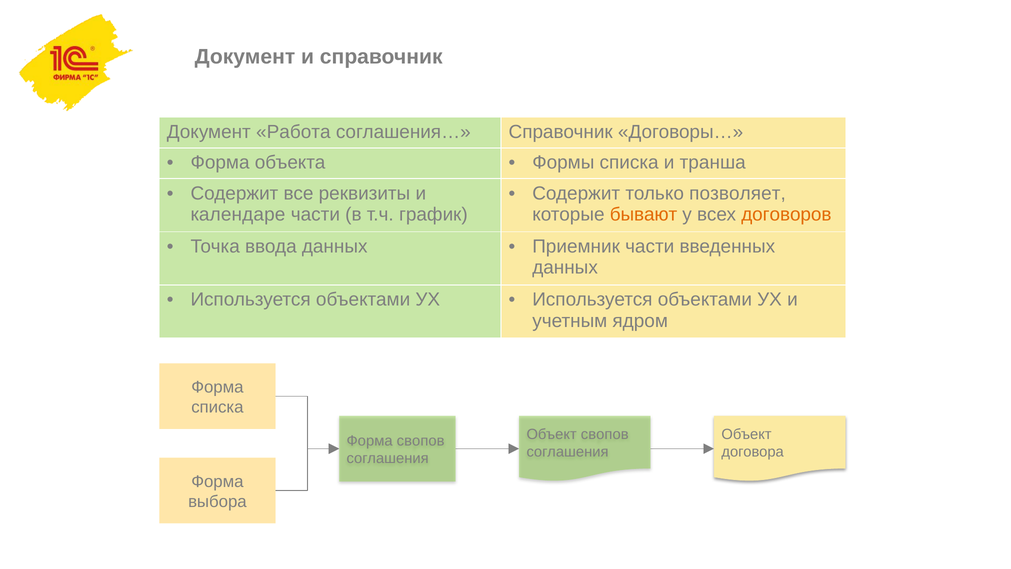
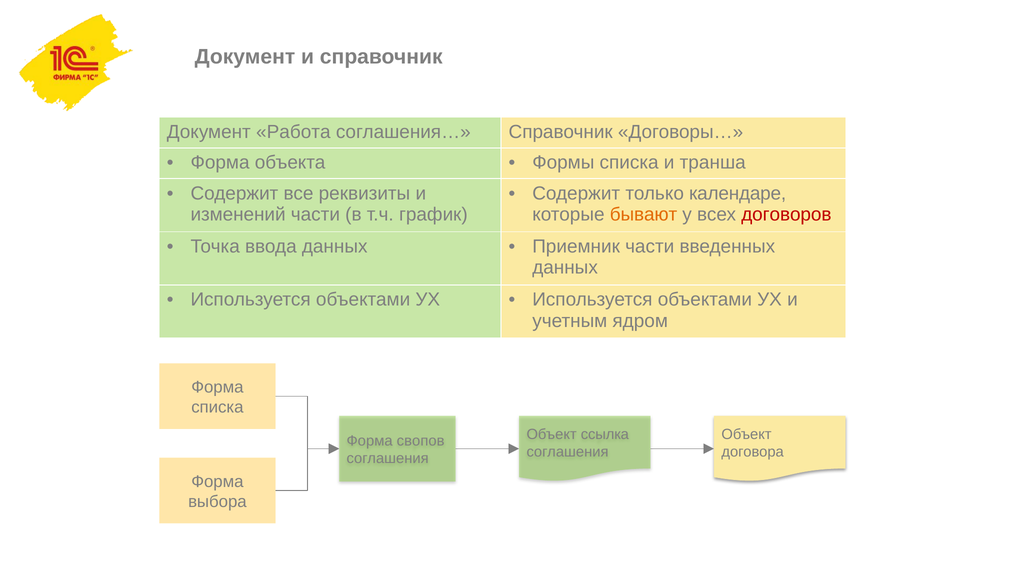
позволяет: позволяет -> календаре (738, 193)
календаре: календаре -> изменений (238, 215)
договоров colour: orange -> red (786, 215)
Объект свопов: свопов -> ссылка (605, 434)
